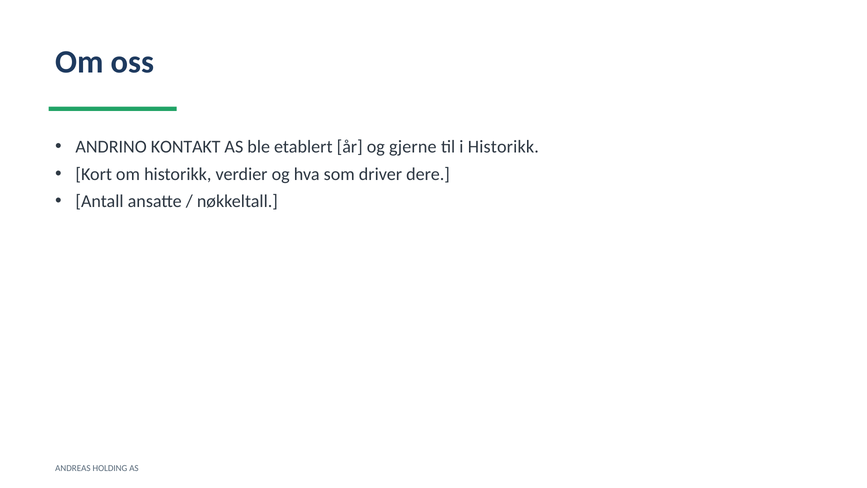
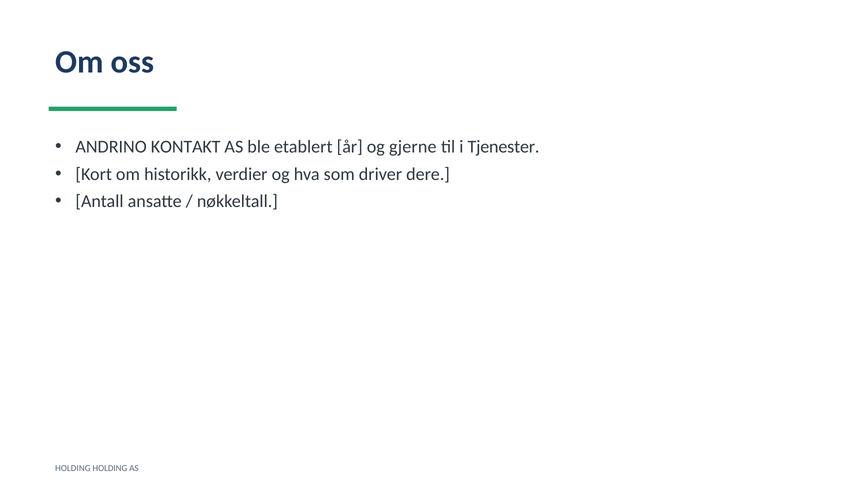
i Historikk: Historikk -> Tjenester (504, 147)
ANDREAS: ANDREAS -> HOLDING (73, 468)
